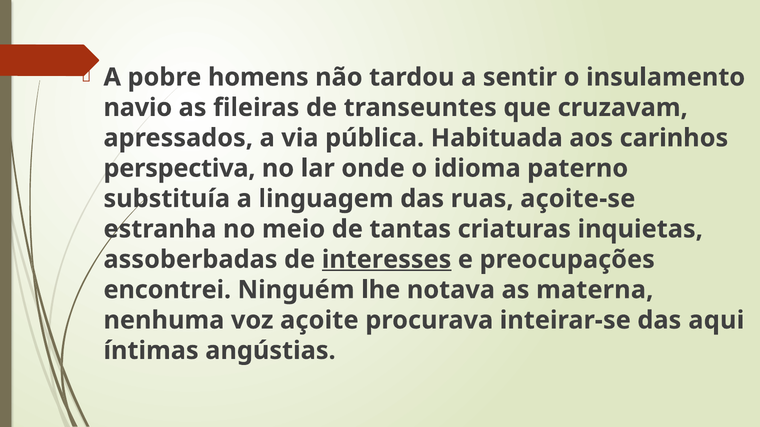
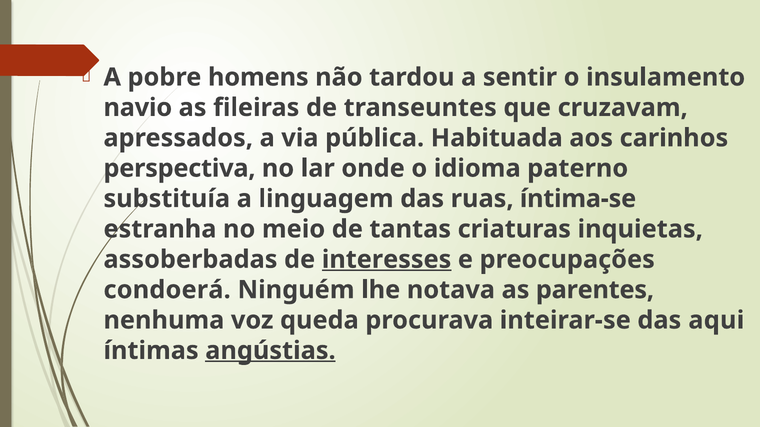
açoite-se: açoite-se -> íntima-se (578, 199)
encontrei: encontrei -> condoerá (167, 290)
materna: materna -> parentes (595, 290)
açoite: açoite -> queda (319, 321)
angústias underline: none -> present (270, 351)
